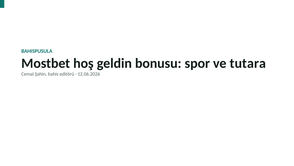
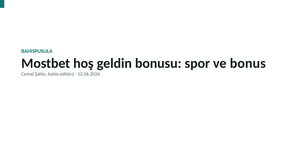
tutara: tutara -> bonus (248, 63)
